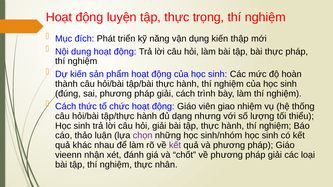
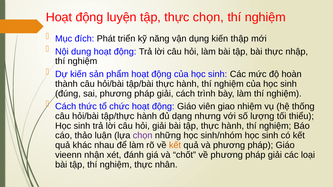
thực trọng: trọng -> chọn (208, 17)
thực pháp: pháp -> nhập (297, 52)
kết colour: purple -> orange (175, 145)
